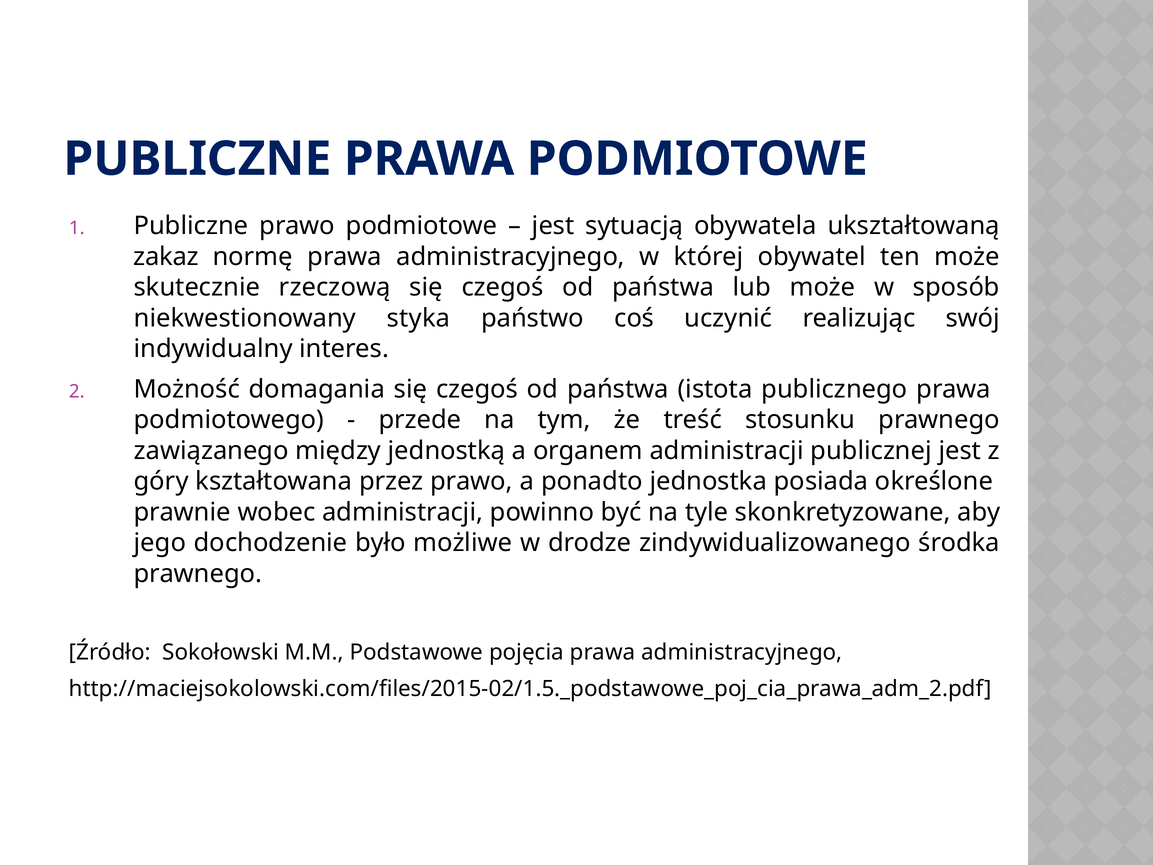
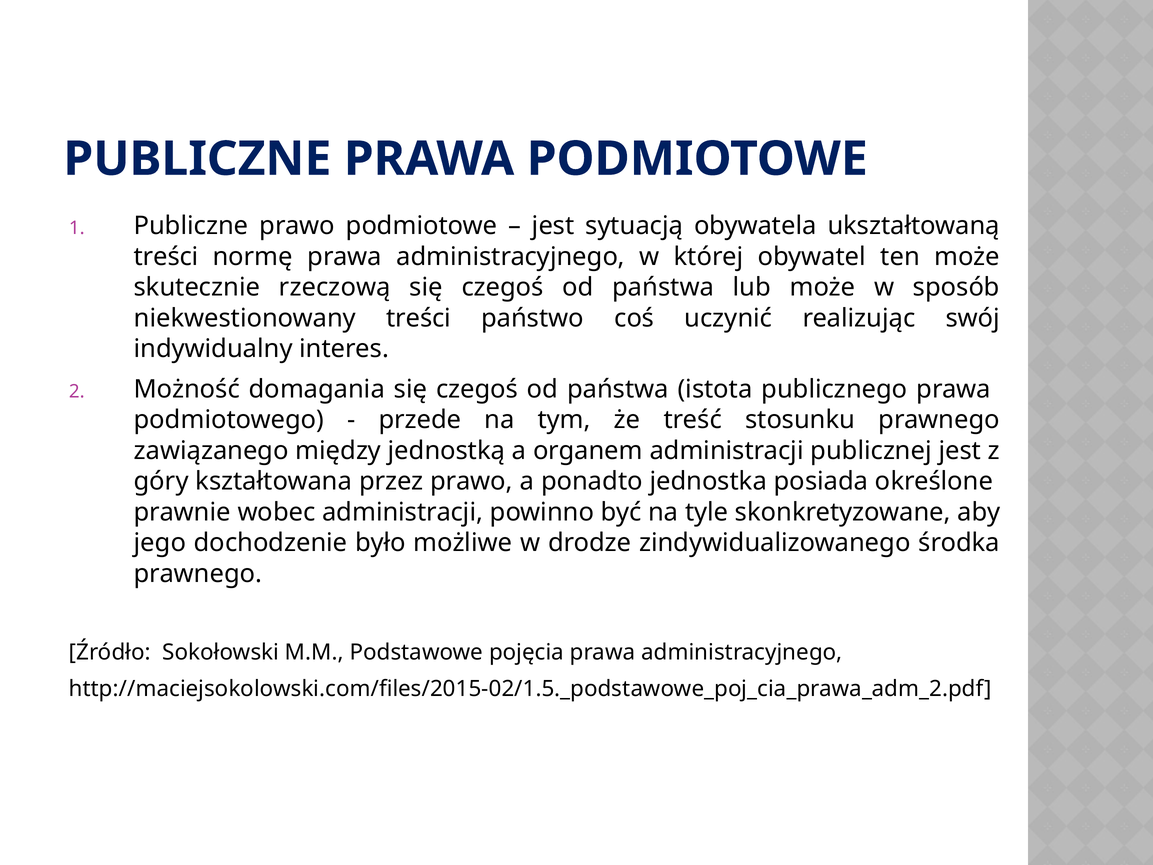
zakaz: zakaz -> treści (166, 257)
niekwestionowany styka: styka -> treści (419, 318)
